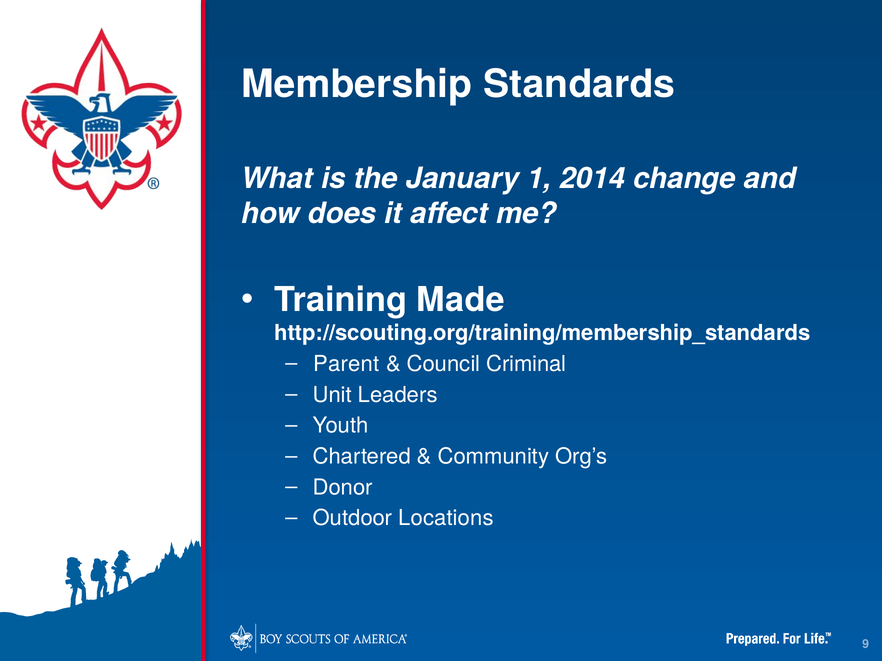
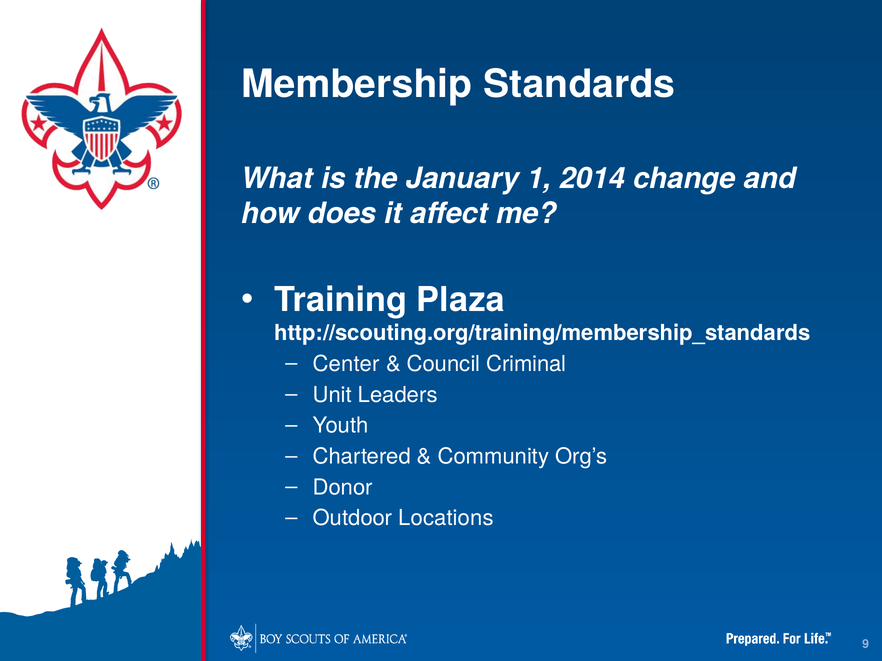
Made: Made -> Plaza (461, 300)
Parent: Parent -> Center (346, 364)
